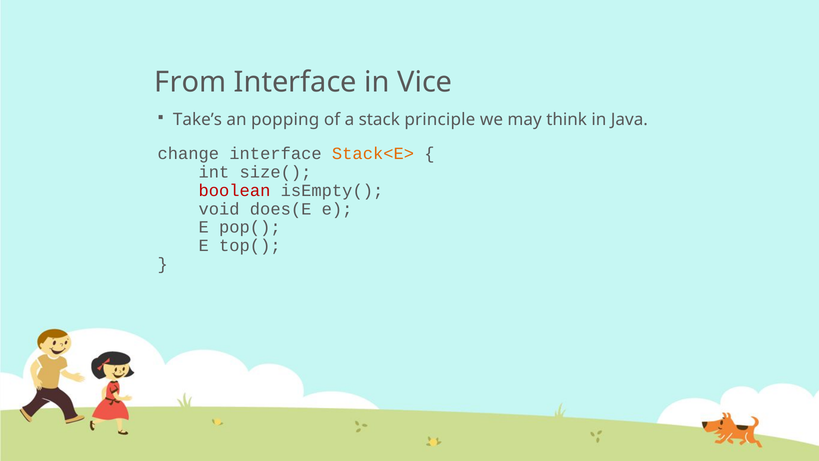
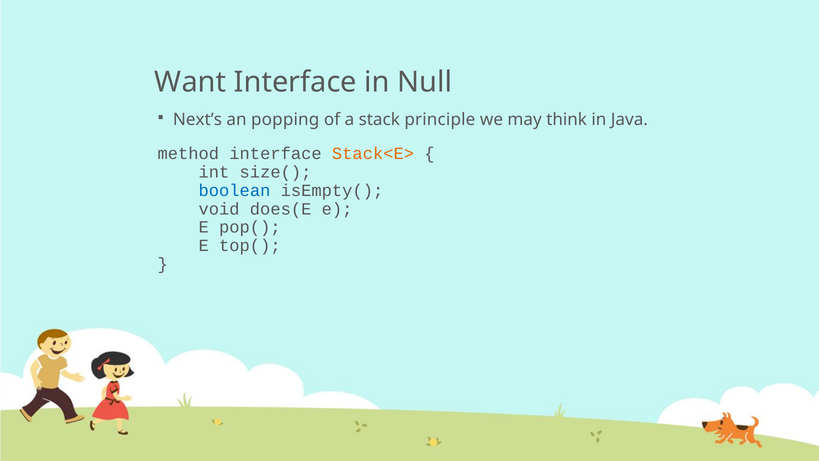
From: From -> Want (190, 82)
Vice: Vice -> Null (425, 82)
Take’s: Take’s -> Next’s (197, 120)
change: change -> method (188, 153)
boolean colour: red -> blue (234, 190)
